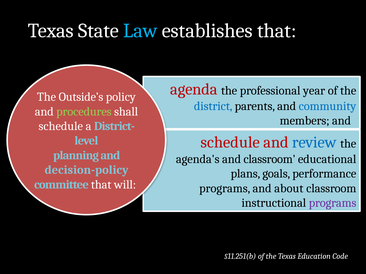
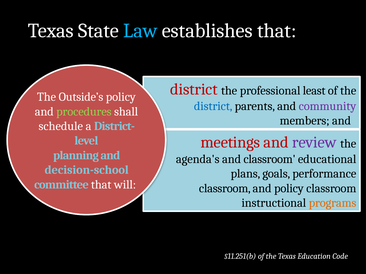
agenda: agenda -> district (194, 89)
year: year -> least (314, 91)
community colour: blue -> purple (327, 106)
schedule: schedule -> meetings (230, 143)
review colour: blue -> purple (314, 143)
decision-policy: decision-policy -> decision-school (87, 170)
programs: programs -> classroom (225, 189)
and about: about -> policy (289, 189)
programs colour: purple -> orange (333, 203)
